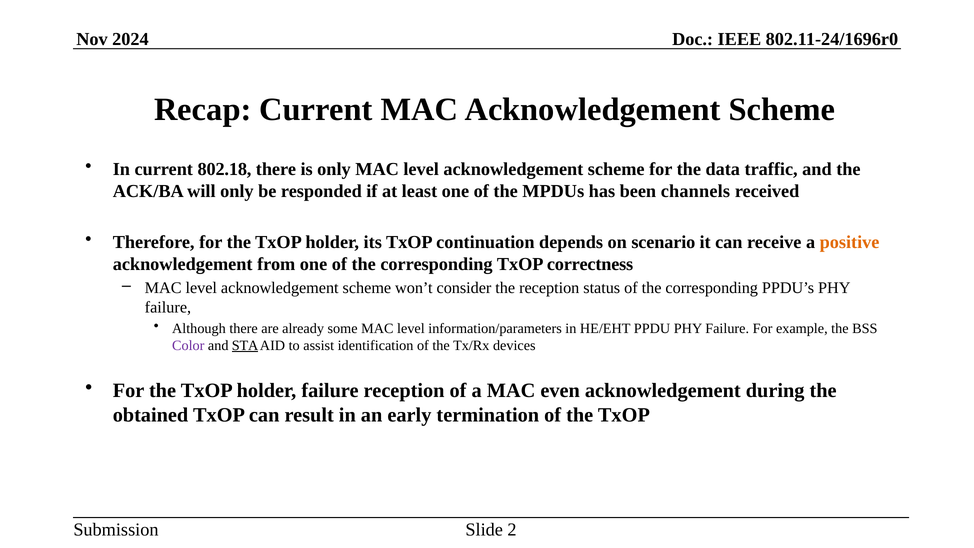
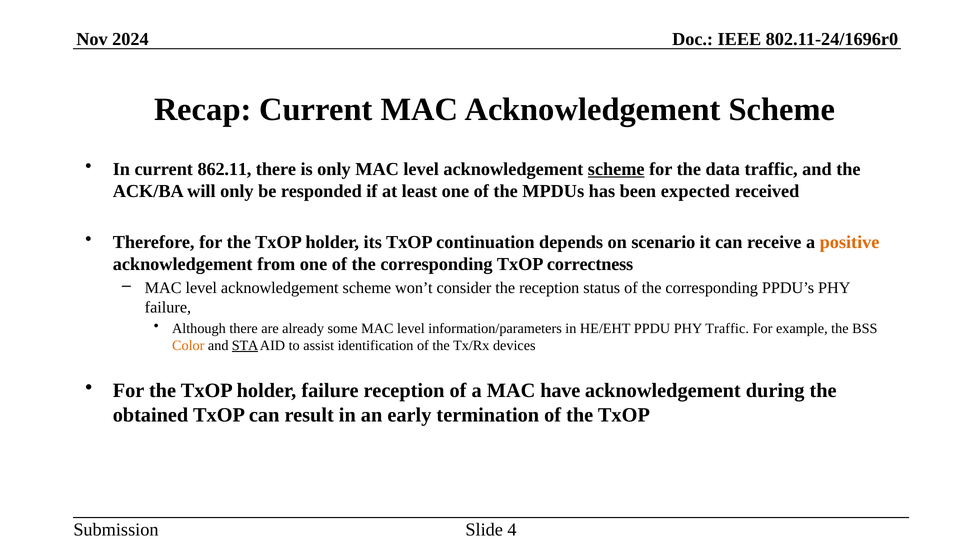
802.18: 802.18 -> 862.11 (224, 169)
scheme underline: none -> present (616, 169)
channels: channels -> expected (695, 191)
PPDU PHY Failure: Failure -> Traffic (727, 328)
Color colour: purple -> orange (188, 345)
even: even -> have (560, 390)
2: 2 -> 4 (512, 530)
